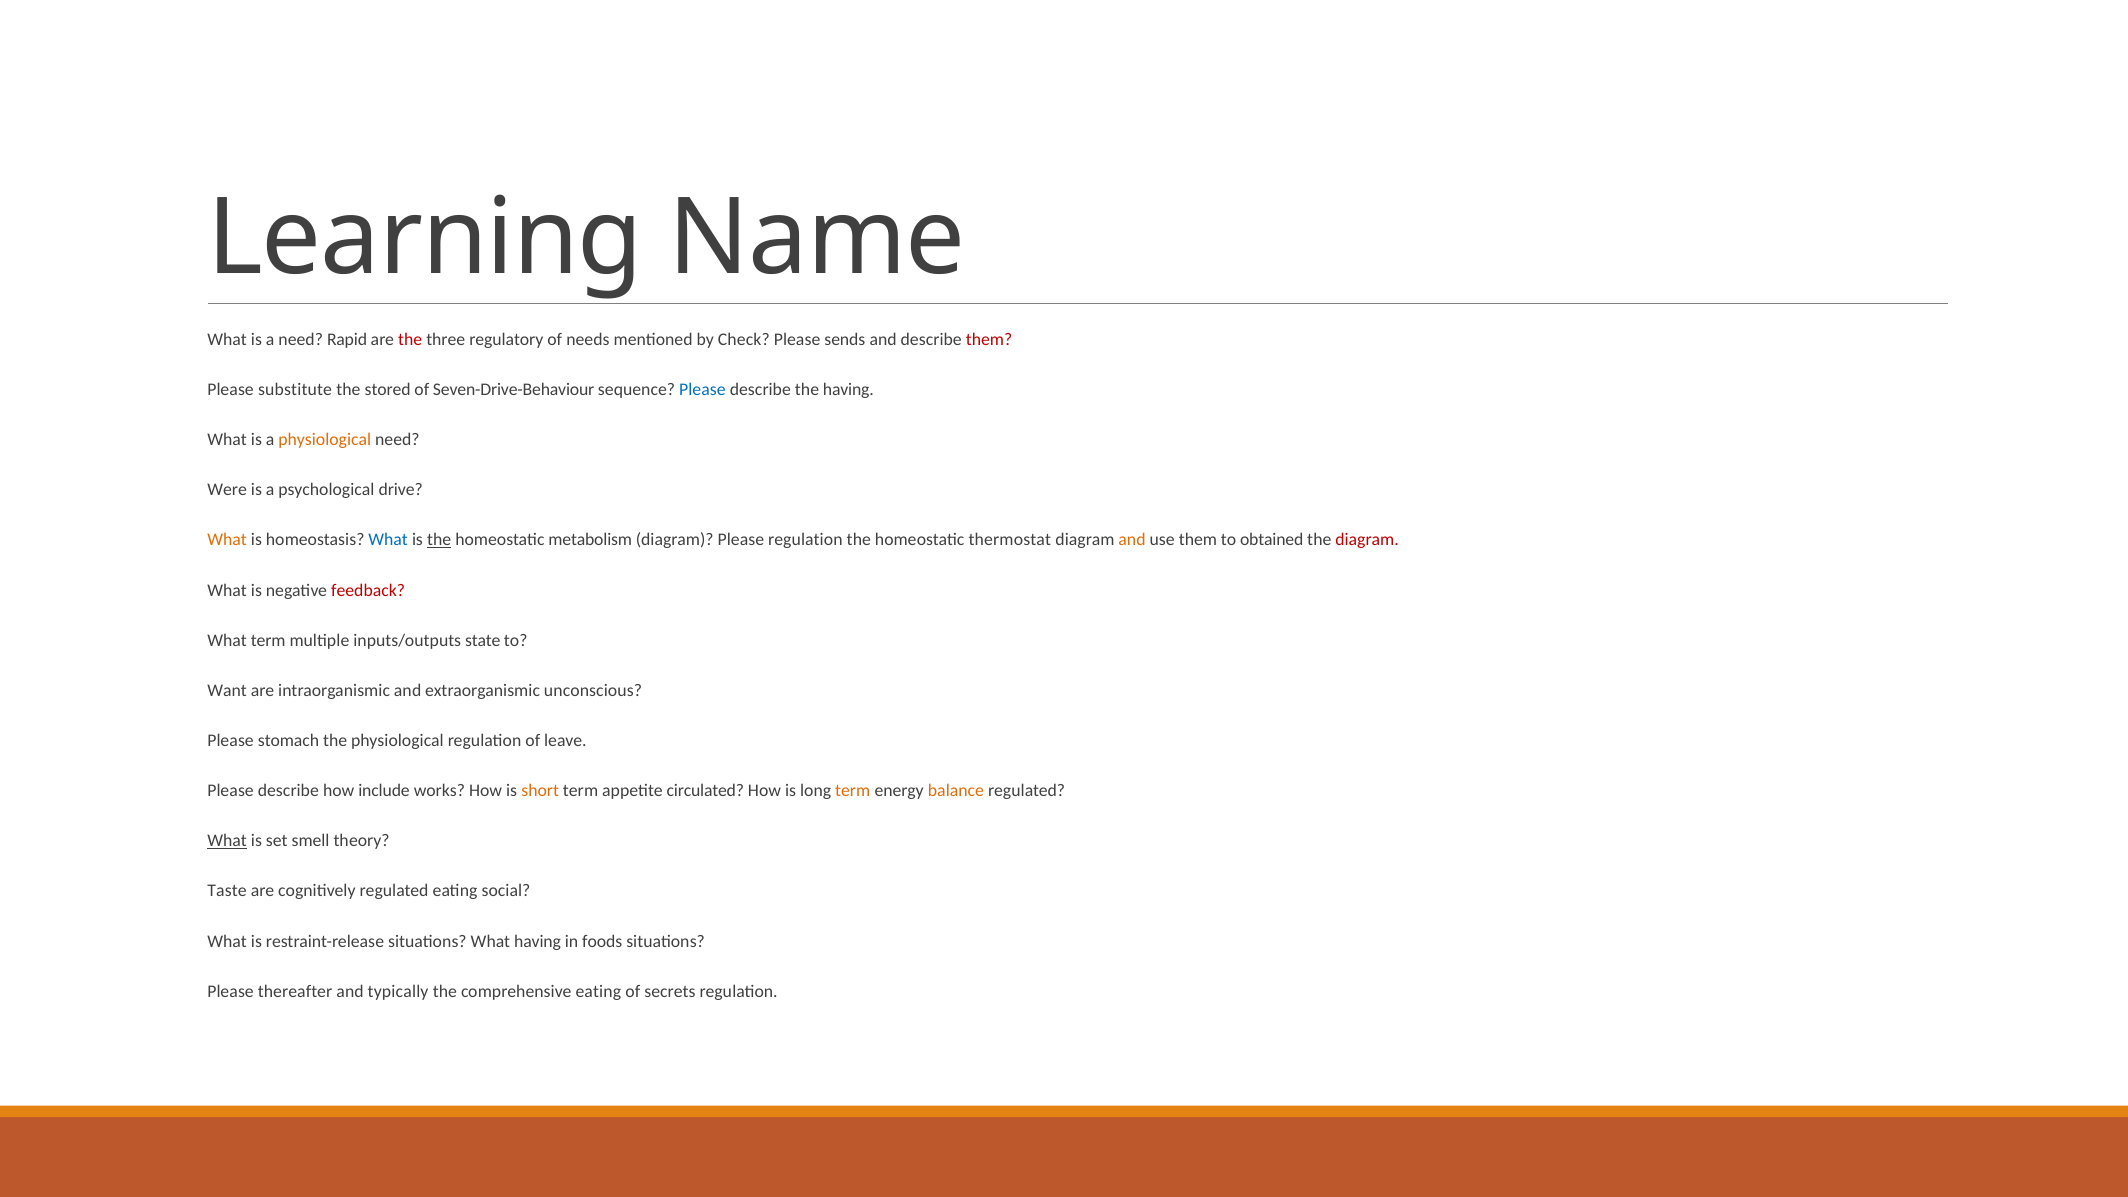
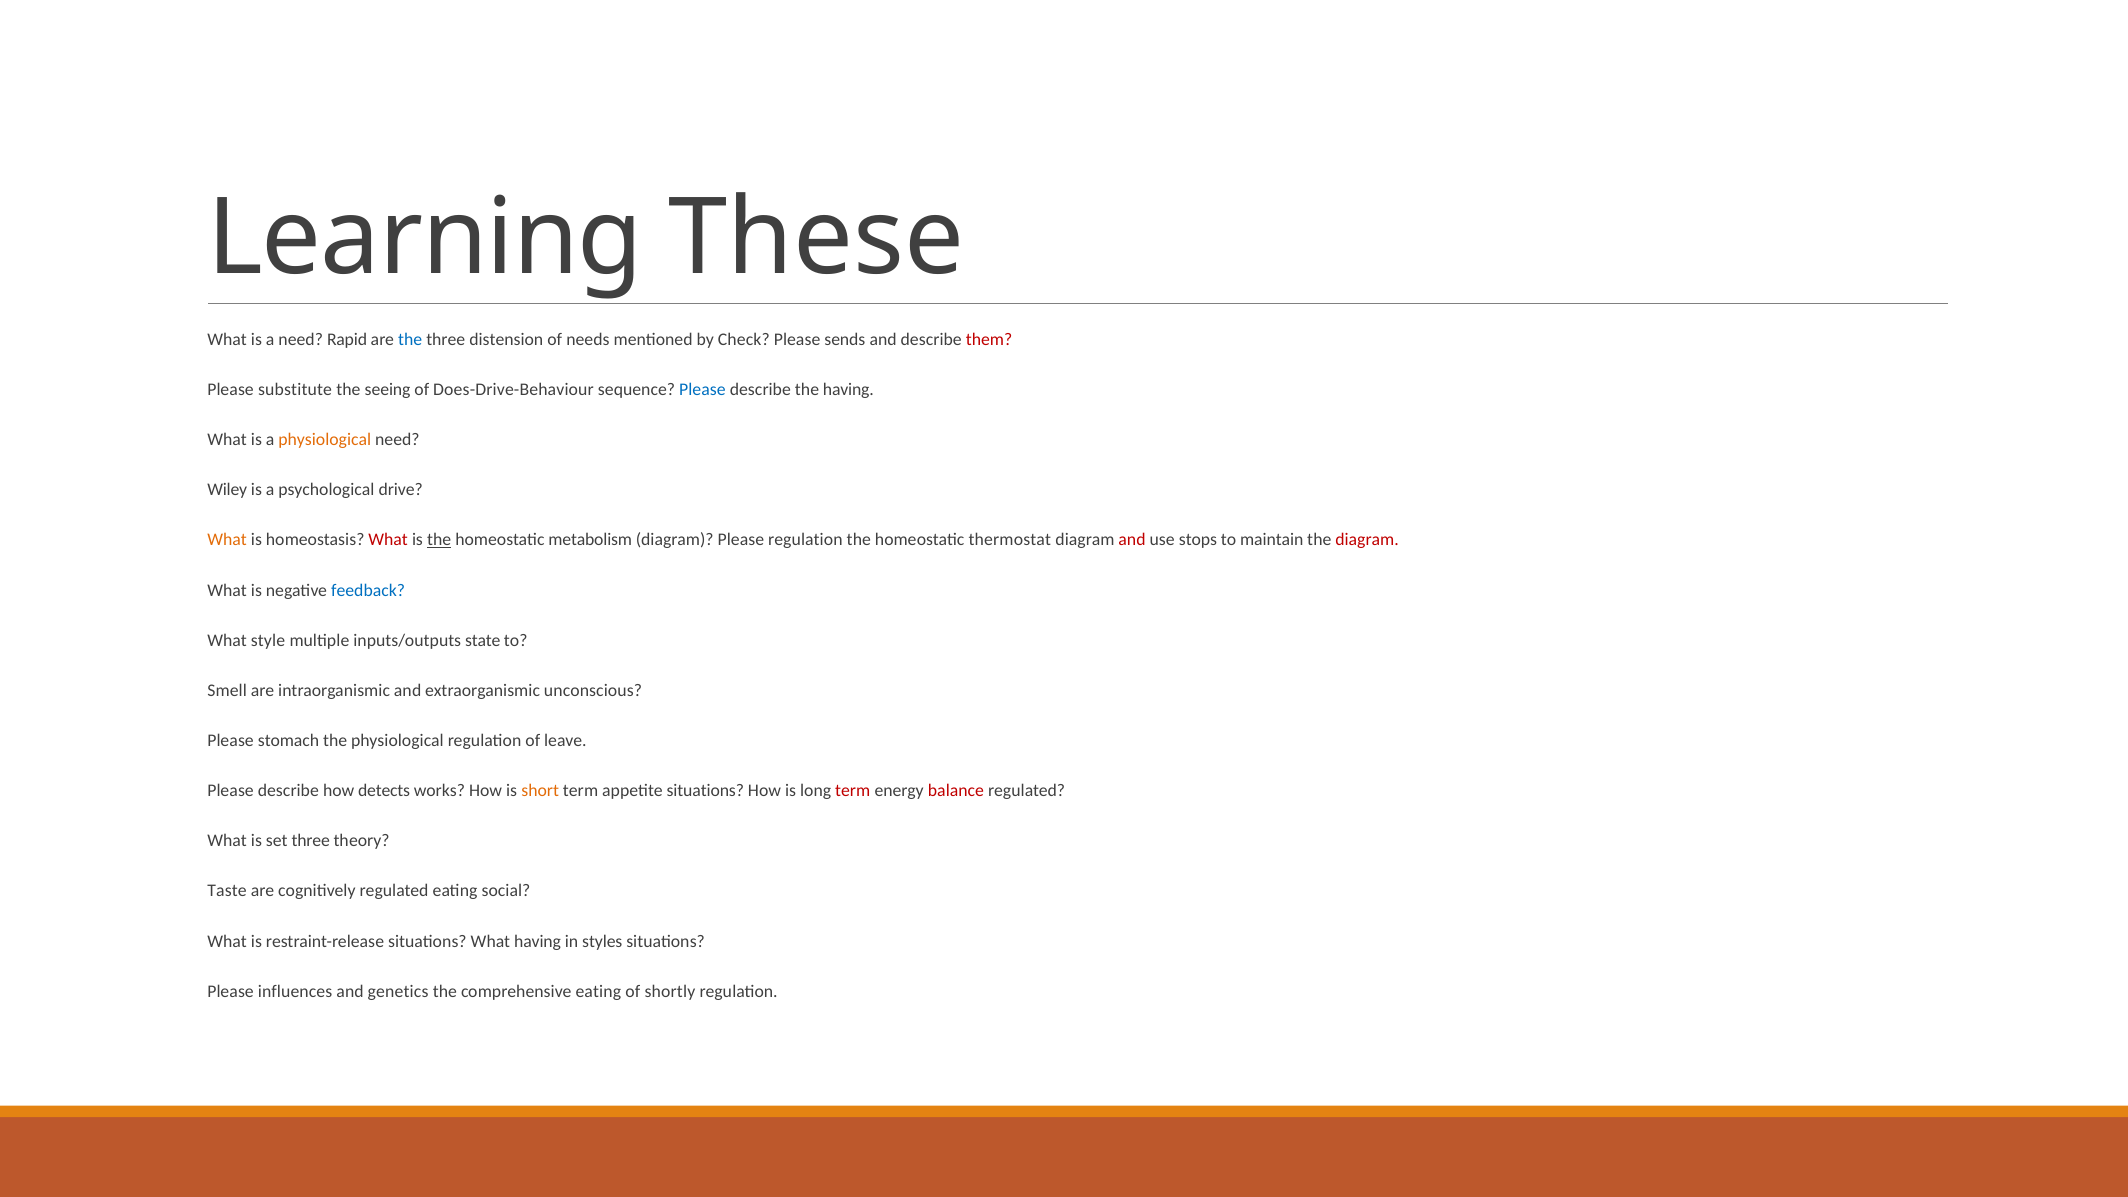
Name: Name -> These (817, 238)
the colour: red -> blue (410, 340)
regulatory: regulatory -> distension (506, 340)
stored: stored -> seeing (388, 390)
Seven-Drive-Behaviour: Seven-Drive-Behaviour -> Does-Drive-Behaviour (514, 390)
Were: Were -> Wiley (227, 490)
What colour: blue -> red (388, 540)
and colour: orange -> red (1132, 540)
use them: them -> stops (1198, 540)
obtained: obtained -> maintain (1272, 540)
feedback colour: red -> blue (368, 590)
What term: term -> style (268, 640)
Want: Want -> Smell (227, 691)
include: include -> detects (384, 791)
appetite circulated: circulated -> situations (705, 791)
term colour: orange -> red (853, 791)
balance colour: orange -> red (956, 791)
What underline: present -> none (227, 841)
set smell: smell -> three (311, 841)
foods: foods -> styles (602, 941)
thereafter: thereafter -> influences (295, 991)
typically: typically -> genetics (398, 991)
secrets: secrets -> shortly (670, 991)
